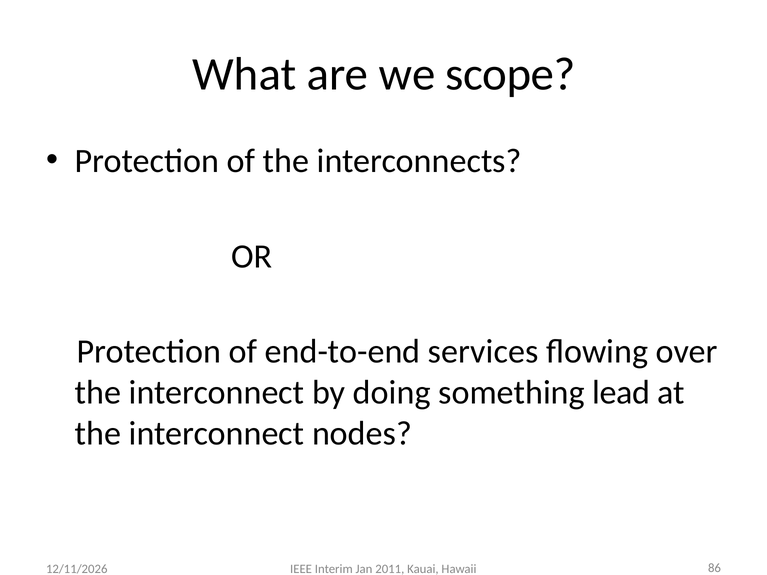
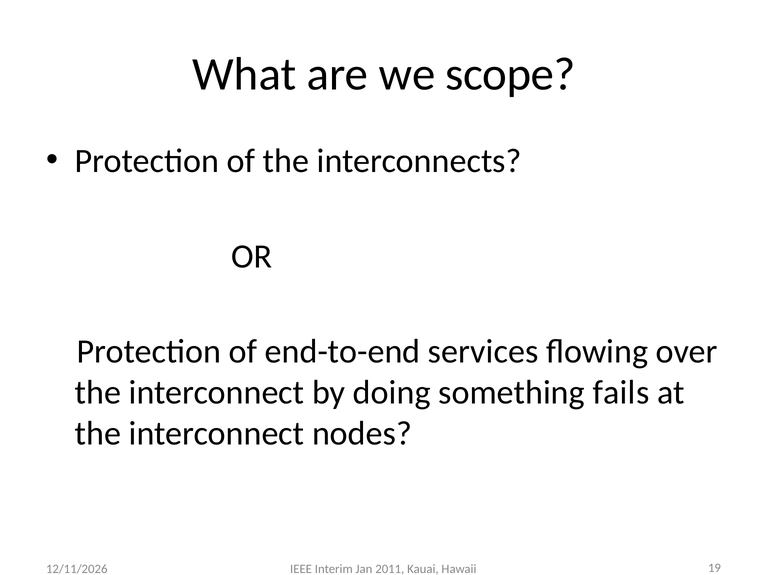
lead: lead -> fails (621, 393)
86: 86 -> 19 (715, 568)
